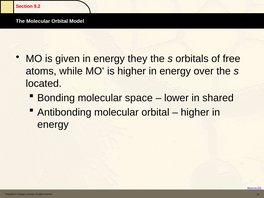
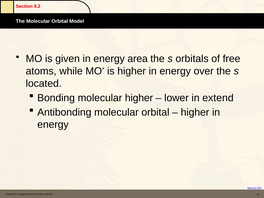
they: they -> area (138, 59)
molecular space: space -> higher (139, 98)
shared: shared -> extend (218, 98)
